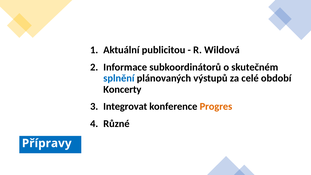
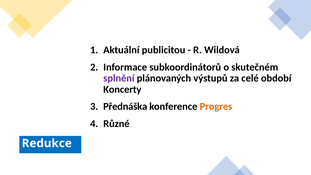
splnění colour: blue -> purple (119, 78)
Integrovat: Integrovat -> Přednáška (125, 106)
Přípravy: Přípravy -> Redukce (47, 143)
